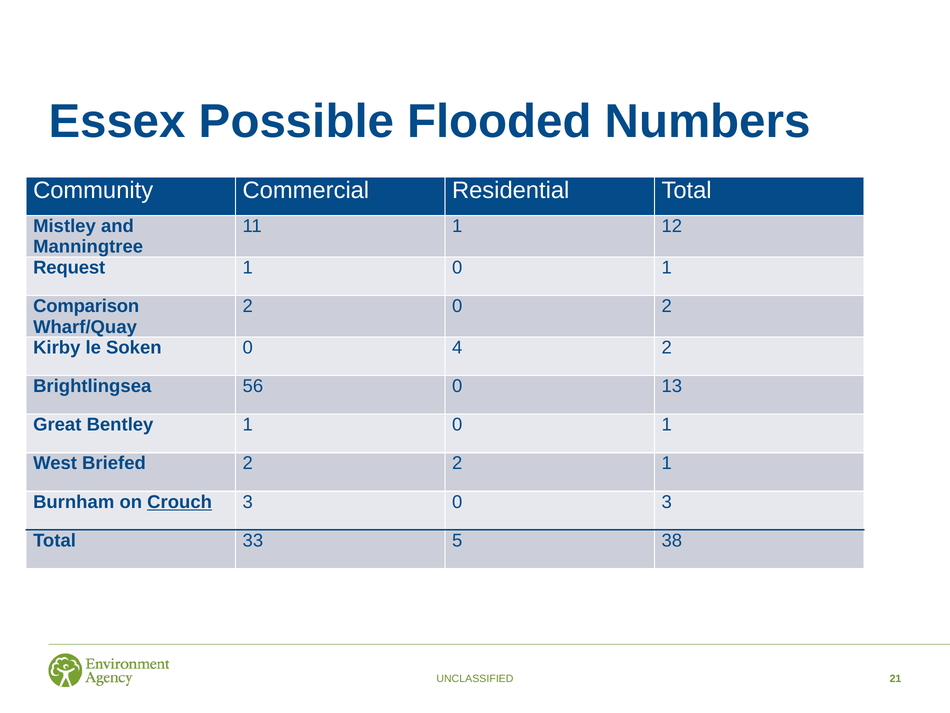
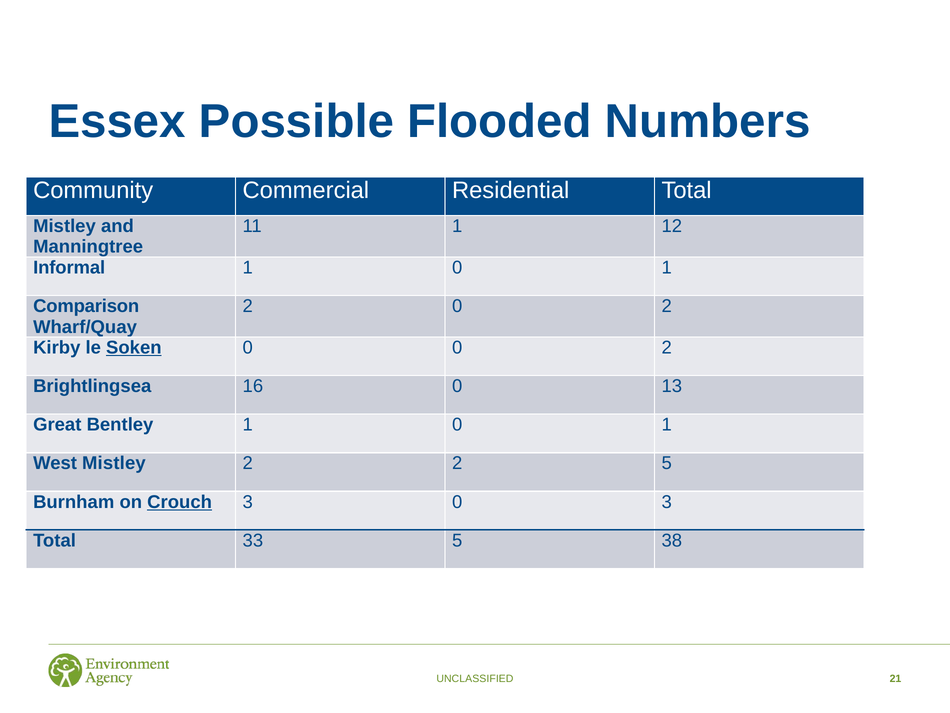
Request: Request -> Informal (69, 267)
Soken underline: none -> present (134, 347)
0 4: 4 -> 0 (457, 347)
56: 56 -> 16 (253, 386)
West Briefed: Briefed -> Mistley (114, 463)
2 1: 1 -> 5 (667, 463)
